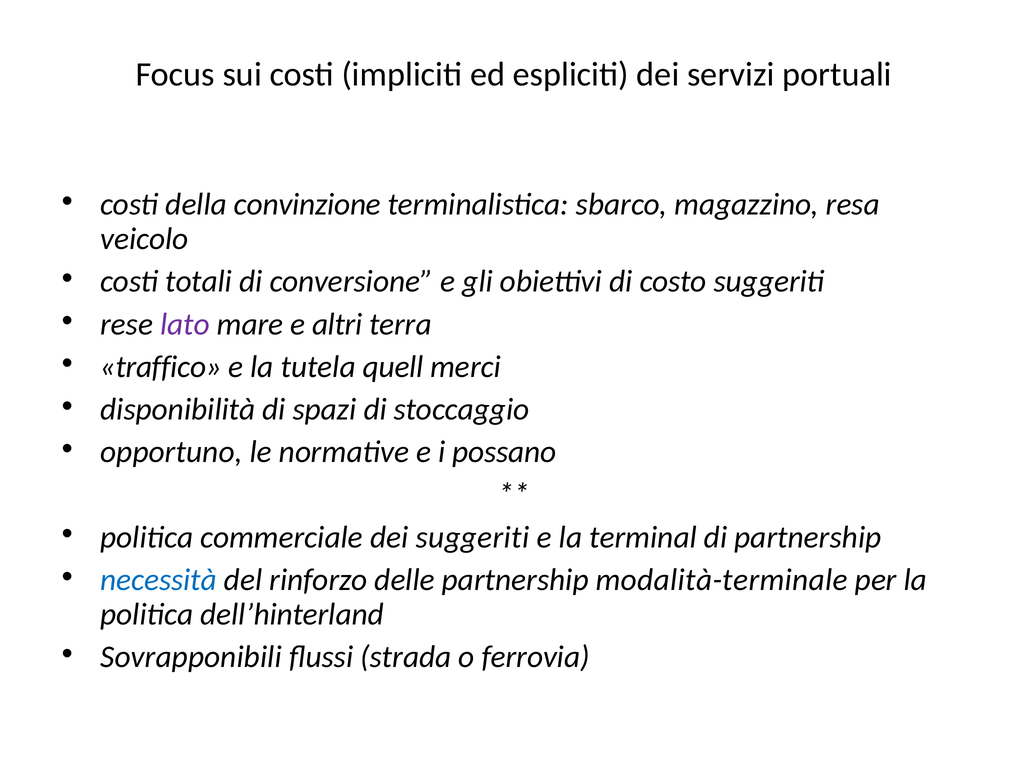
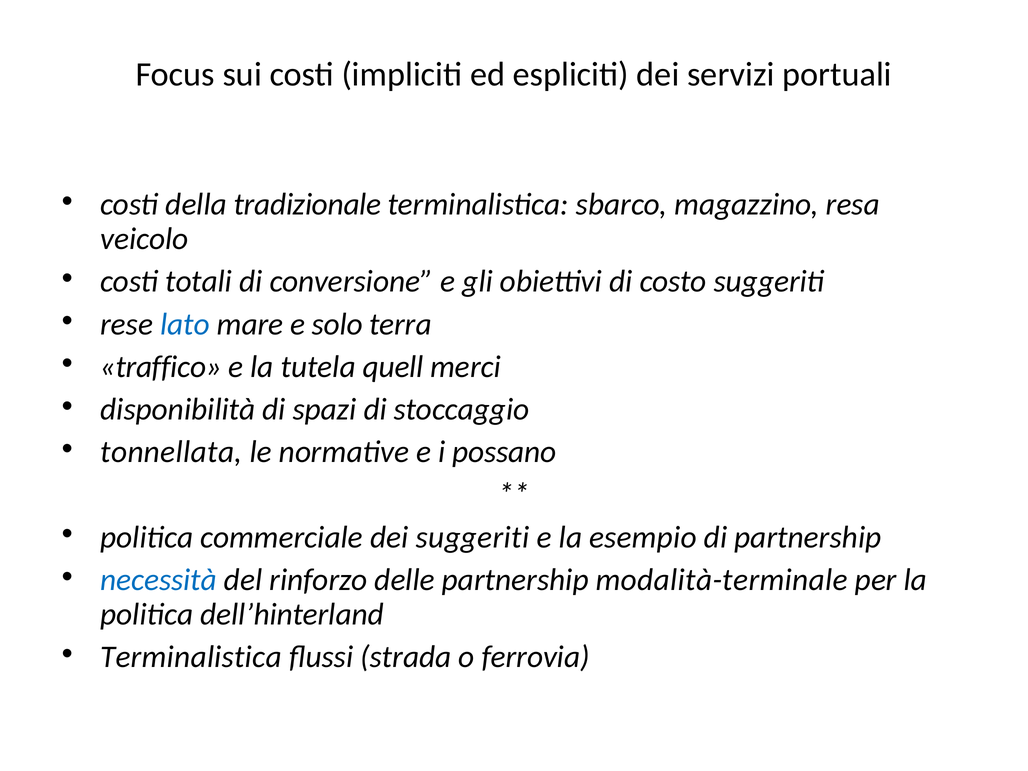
convinzione: convinzione -> tradizionale (307, 205)
lato colour: purple -> blue (185, 324)
altri: altri -> solo (337, 324)
opportuno: opportuno -> tonnellata (171, 452)
terminal: terminal -> esempio (643, 537)
Sovrapponibili: Sovrapponibili -> Terminalistica (191, 657)
